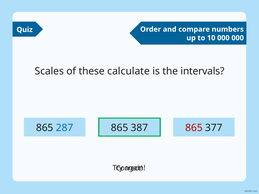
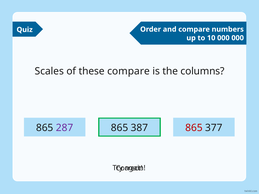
these calculate: calculate -> compare (129, 71)
intervals: intervals -> columns (202, 71)
287 colour: blue -> purple (65, 128)
